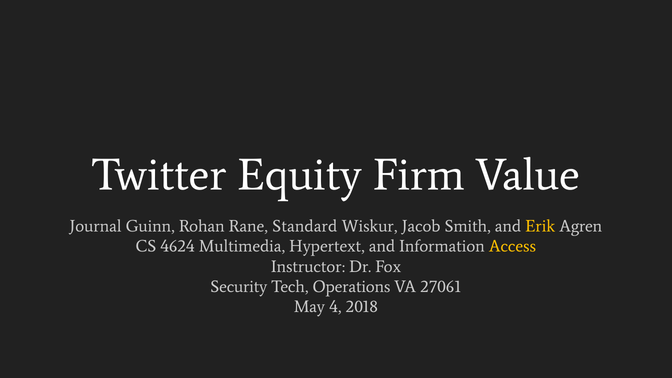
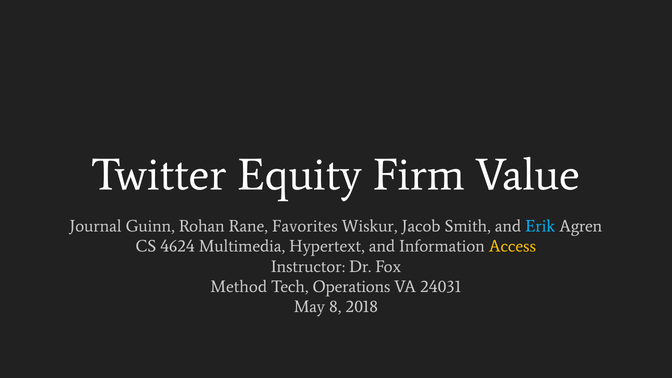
Standard: Standard -> Favorites (305, 226)
Erik colour: yellow -> light blue (540, 226)
Security: Security -> Method (239, 287)
27061: 27061 -> 24031 (441, 287)
4: 4 -> 8 (335, 307)
